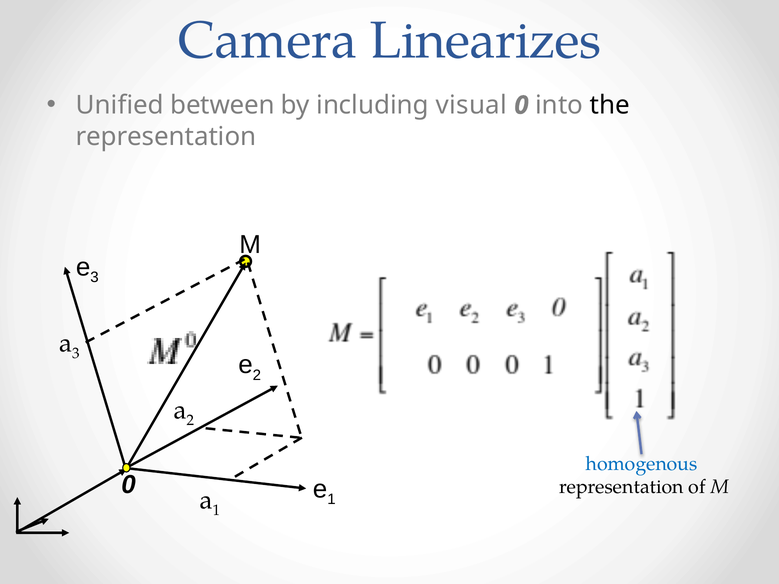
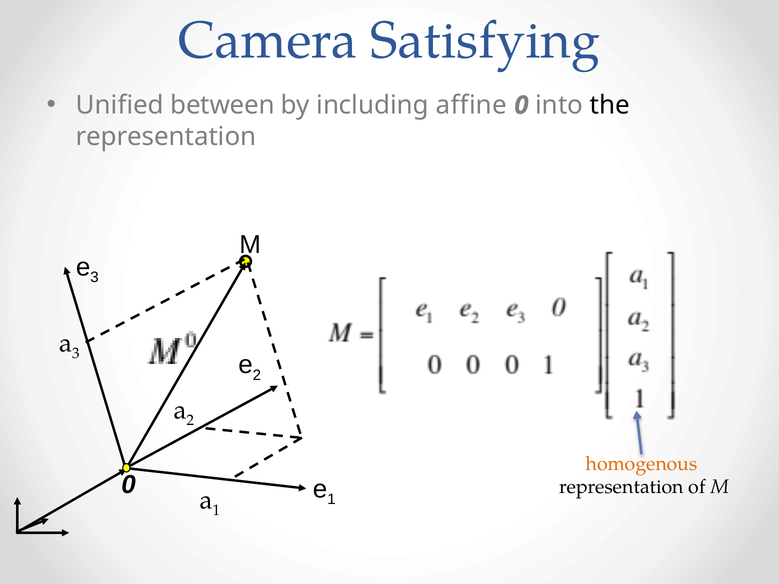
Linearizes: Linearizes -> Satisfying (485, 41)
visual: visual -> affine (471, 105)
homogenous colour: blue -> orange (642, 464)
